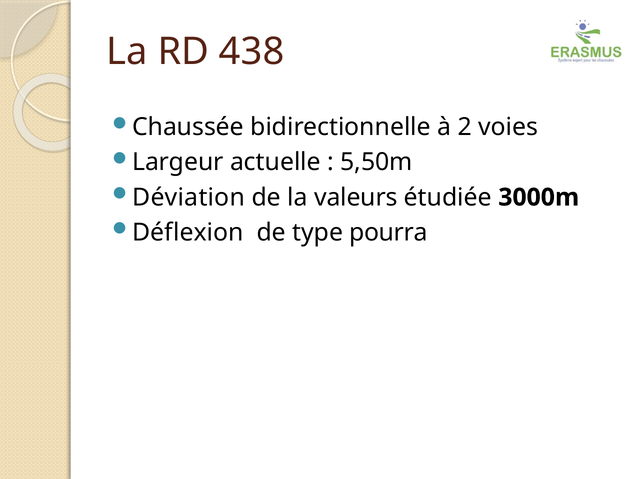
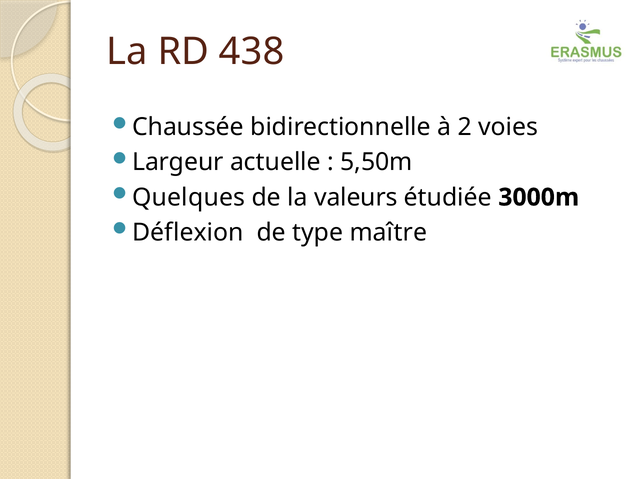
Déviation: Déviation -> Quelques (189, 197)
pourra: pourra -> maître (388, 232)
